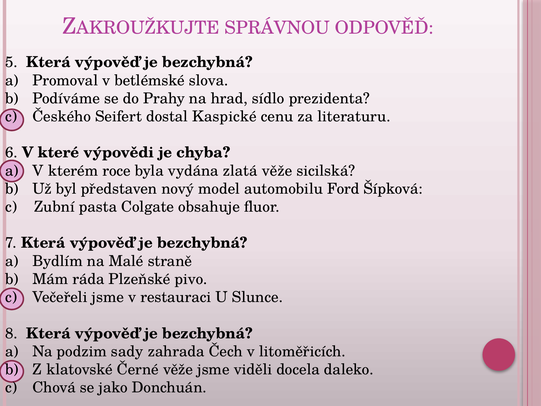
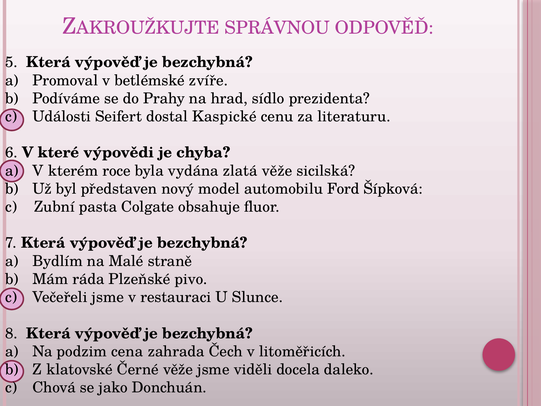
slova: slova -> zvíře (209, 80)
Českého: Českého -> Události (62, 116)
sady: sady -> cena (127, 351)
